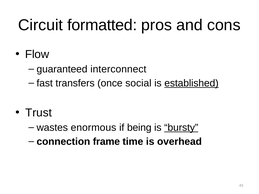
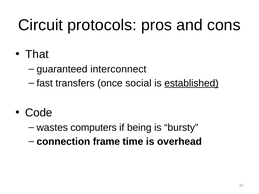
formatted: formatted -> protocols (102, 25)
Flow: Flow -> That (37, 54)
Trust: Trust -> Code (39, 113)
enormous: enormous -> computers (94, 128)
bursty underline: present -> none (181, 128)
